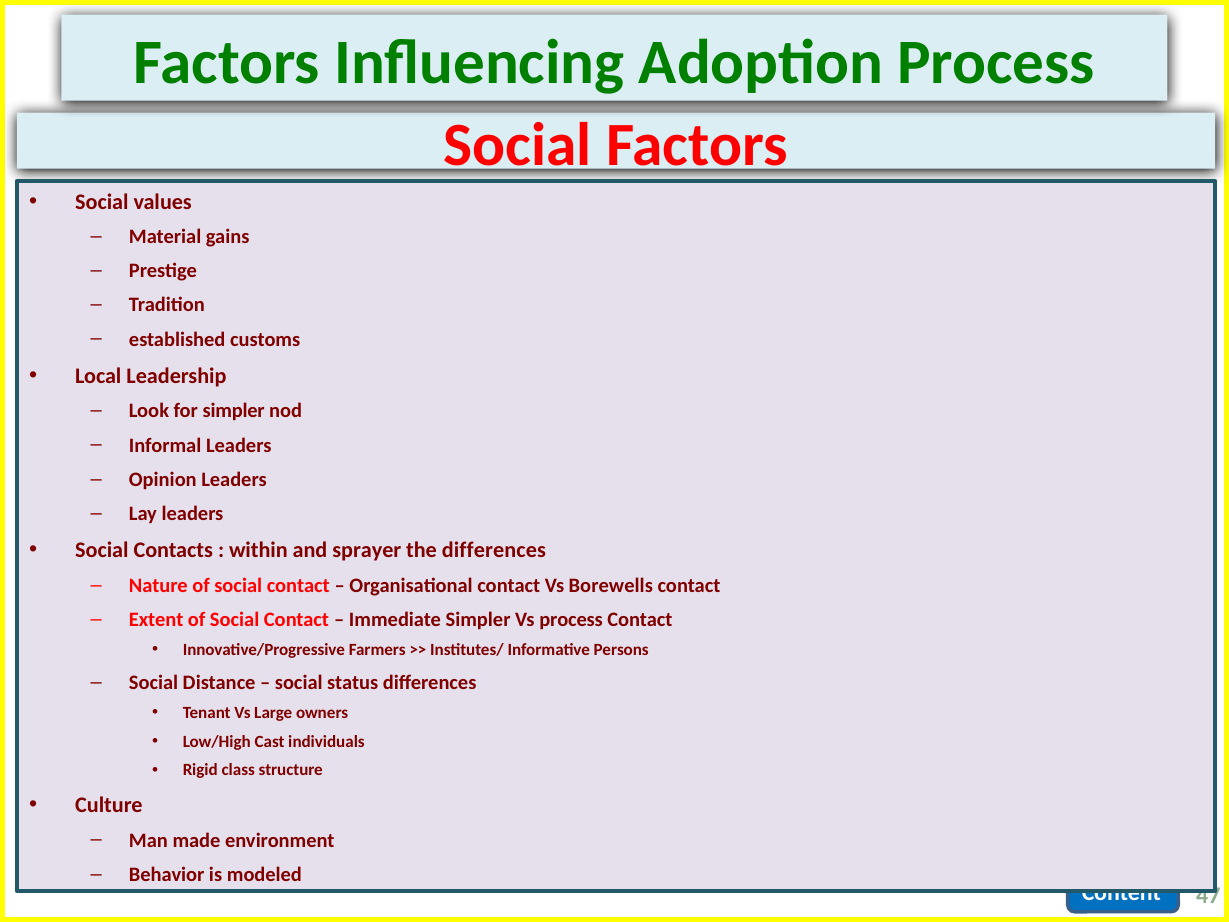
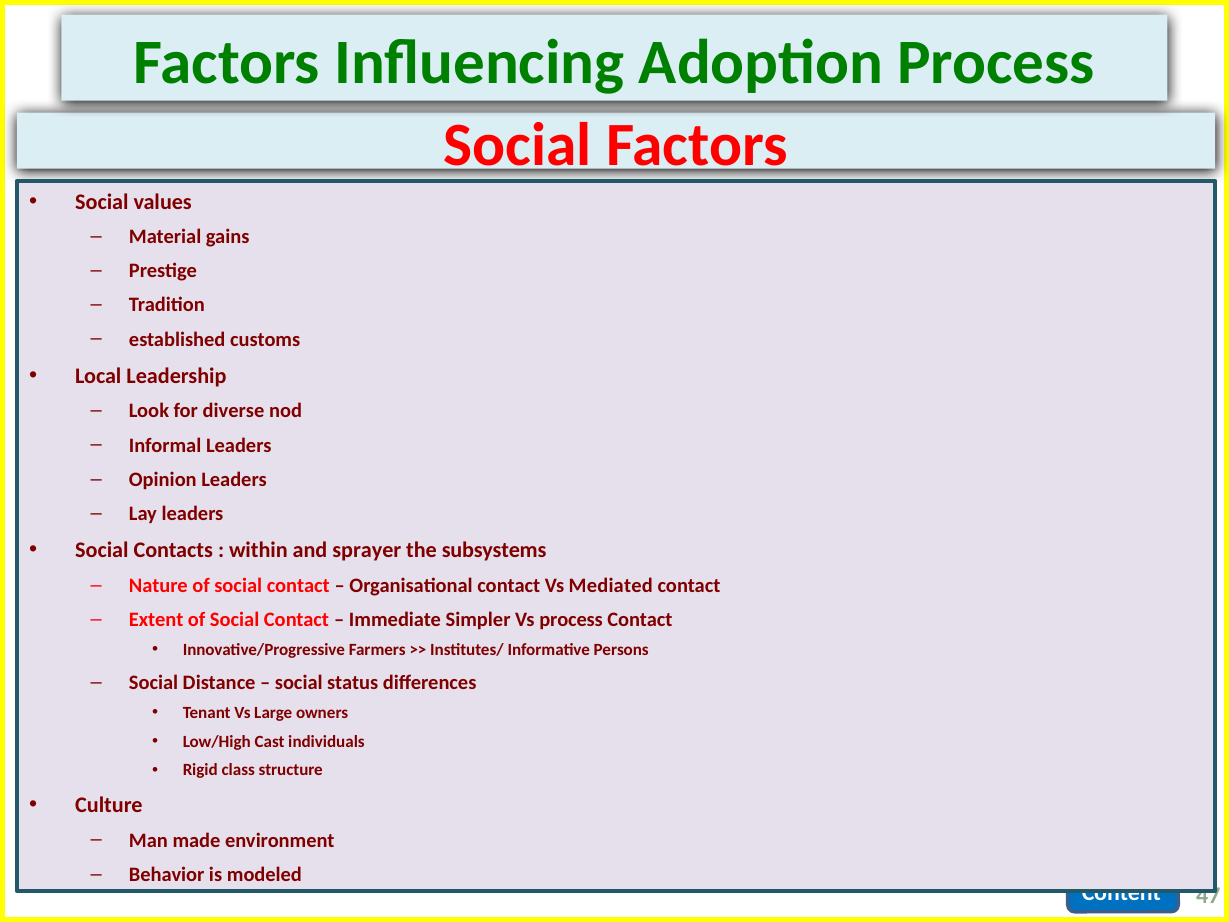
for simpler: simpler -> diverse (234, 411)
the differences: differences -> subsystems (494, 550)
Borewells: Borewells -> Mediated (611, 585)
